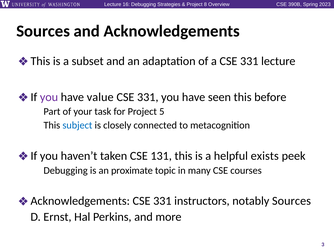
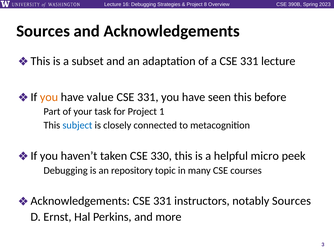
you colour: purple -> orange (49, 97)
5: 5 -> 1 (162, 111)
131: 131 -> 330 (161, 156)
exists: exists -> micro (265, 156)
proximate: proximate -> repository (132, 170)
